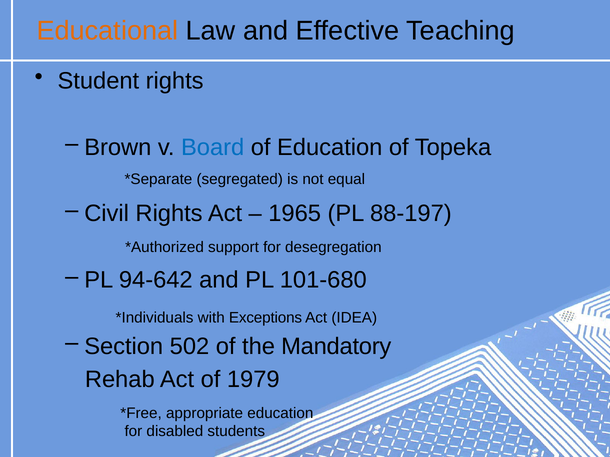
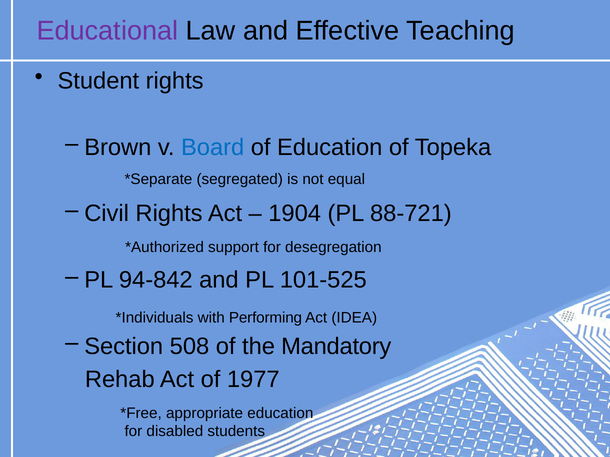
Educational colour: orange -> purple (107, 31)
1965: 1965 -> 1904 (295, 214)
88-197: 88-197 -> 88-721 (411, 214)
94-642: 94-642 -> 94-842 (156, 280)
101-680: 101-680 -> 101-525 (323, 280)
Exceptions: Exceptions -> Performing (266, 318)
502: 502 -> 508 (189, 347)
1979: 1979 -> 1977 (253, 380)
